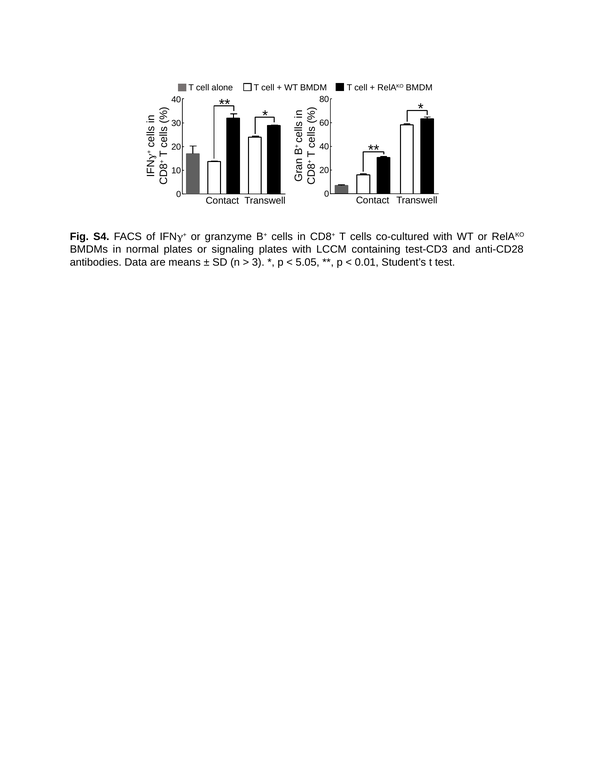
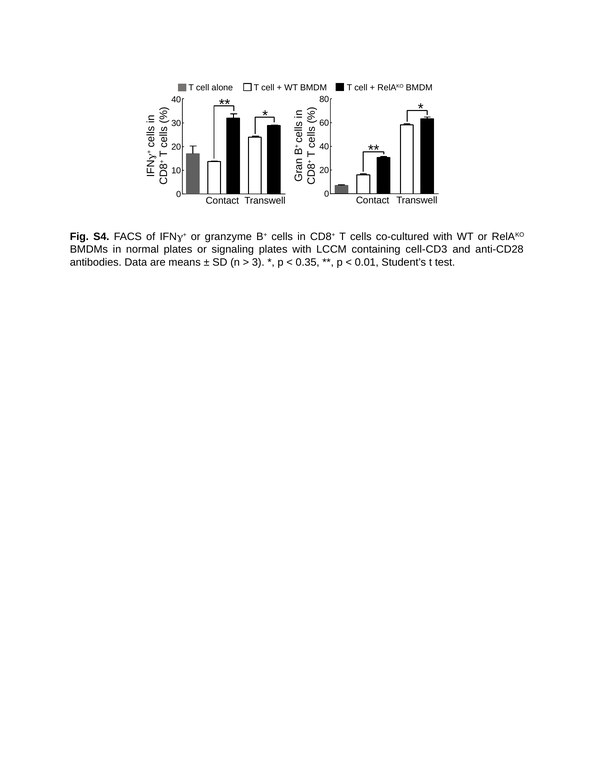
test-CD3: test-CD3 -> cell-CD3 (426, 250)
5.05: 5.05 -> 0.35 (308, 262)
